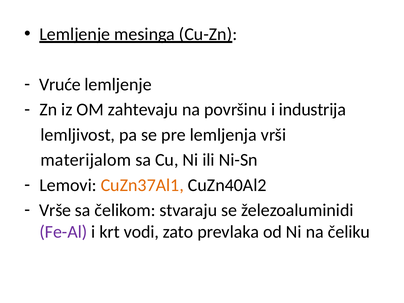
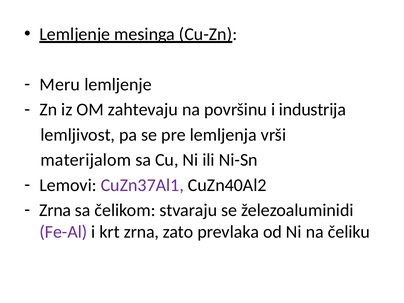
Vruće: Vruće -> Meru (60, 85)
CuZn37Al1 colour: orange -> purple (142, 185)
Vrše: Vrše -> Zrna (55, 210)
krt vodi: vodi -> zrna (141, 232)
